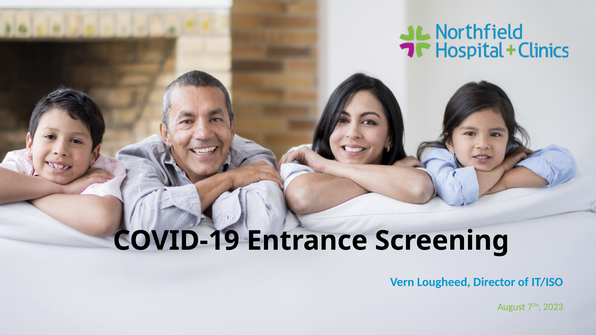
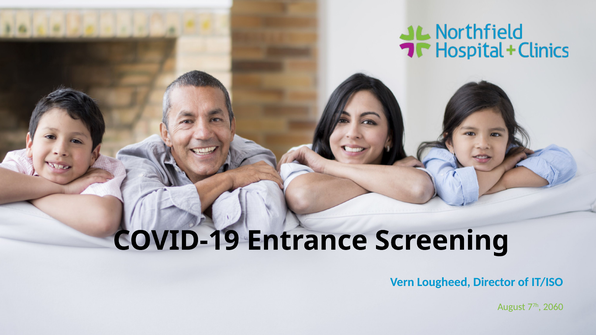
2023: 2023 -> 2060 (553, 307)
